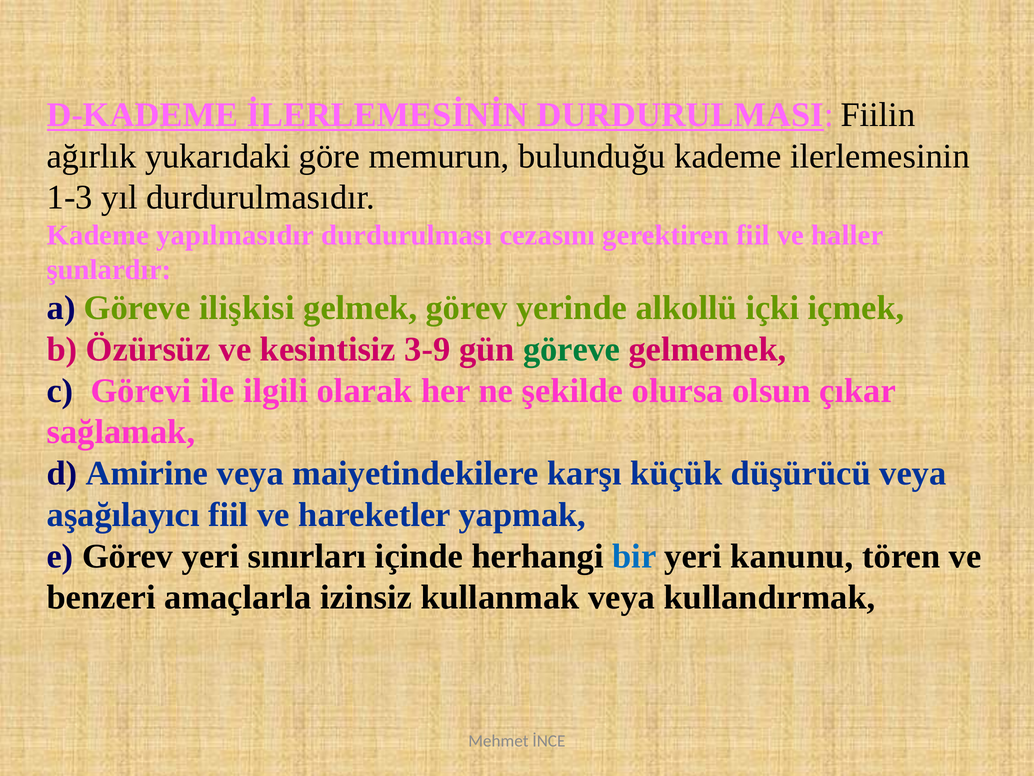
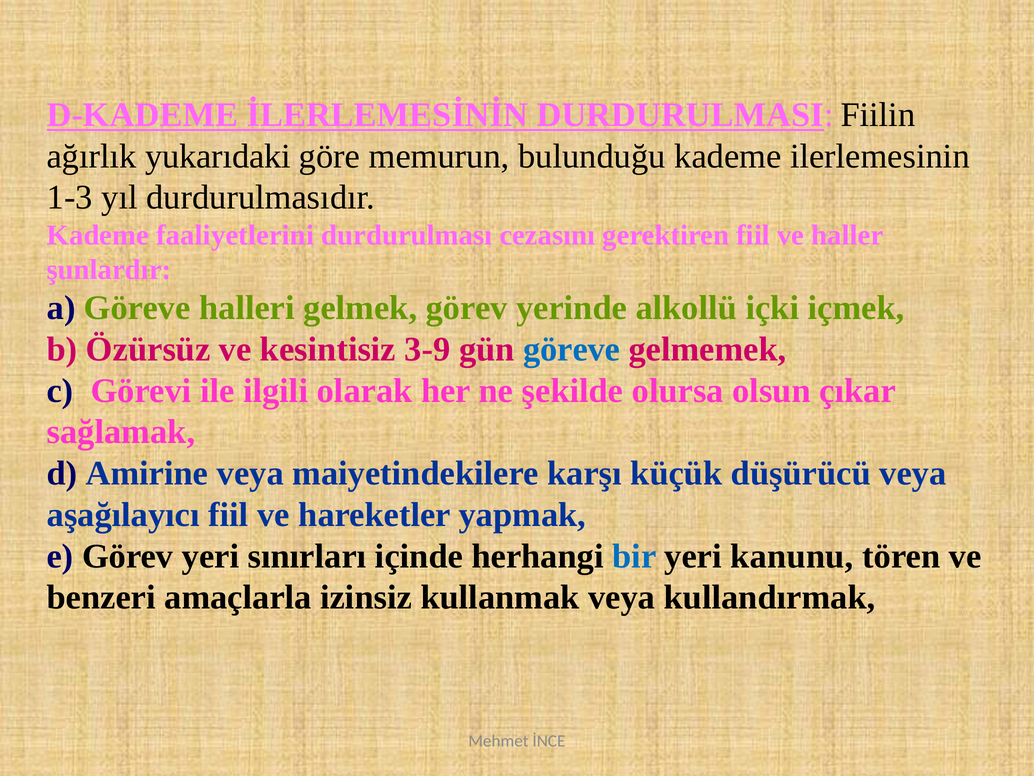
yapılmasıdır: yapılmasıdır -> faaliyetlerini (235, 235)
ilişkisi: ilişkisi -> halleri (247, 308)
göreve colour: green -> blue (572, 349)
